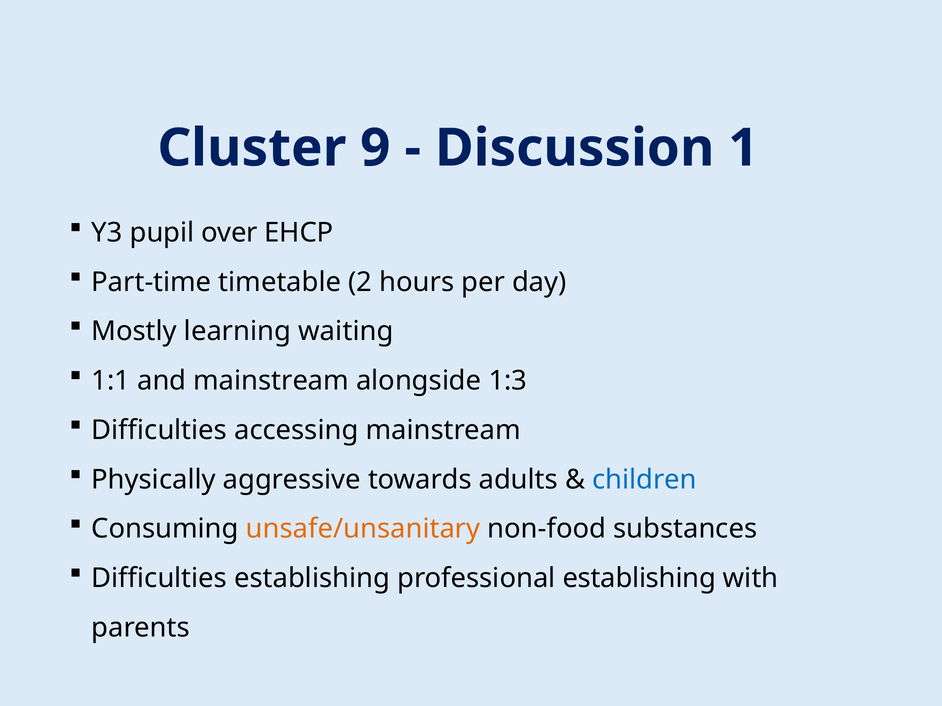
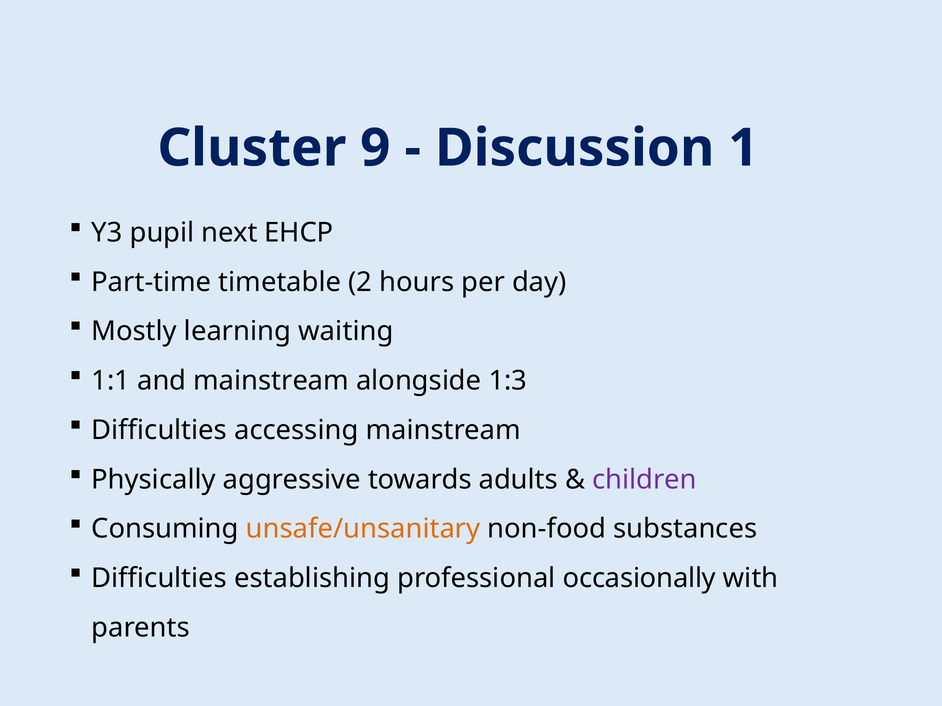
over: over -> next (229, 233)
children colour: blue -> purple (644, 480)
professional establishing: establishing -> occasionally (639, 579)
